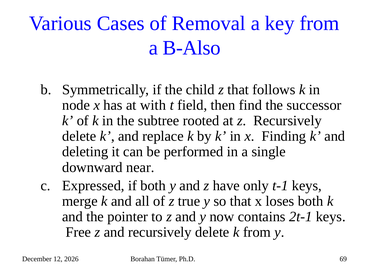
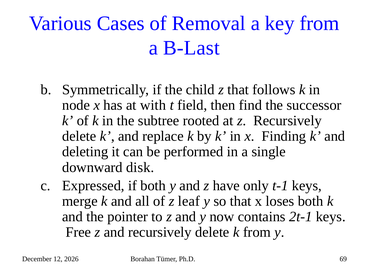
B-Also: B-Also -> B-Last (191, 48)
near: near -> disk (140, 167)
true: true -> leaf (189, 201)
